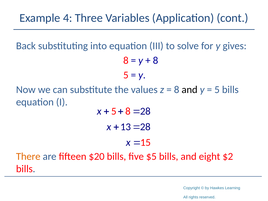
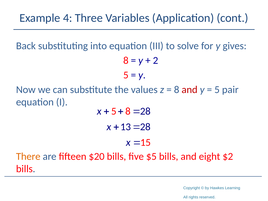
8: 8 -> 2 (155, 60)
and colour: black -> red (190, 90)
5 bills: bills -> pair (230, 90)
